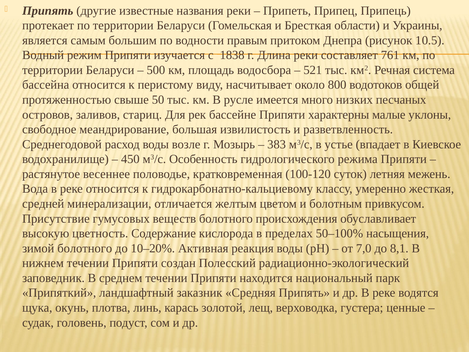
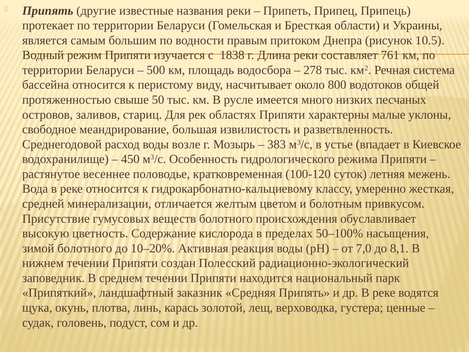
521: 521 -> 278 (313, 70)
бассейне: бассейне -> областях (233, 115)
